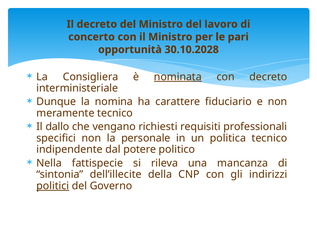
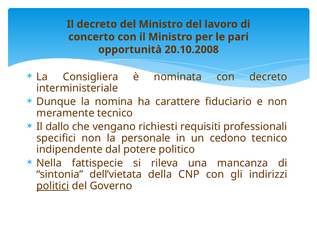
30.10.2028: 30.10.2028 -> 20.10.2008 (192, 50)
nominata underline: present -> none (178, 77)
politica: politica -> cedono (228, 138)
dell’illecite: dell’illecite -> dell’vietata (116, 174)
